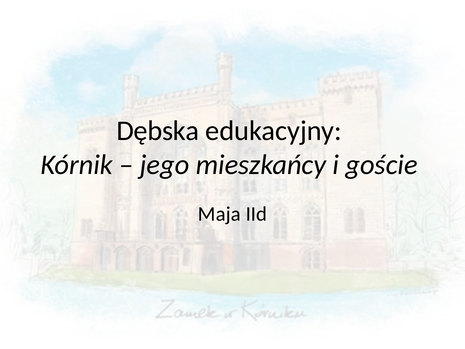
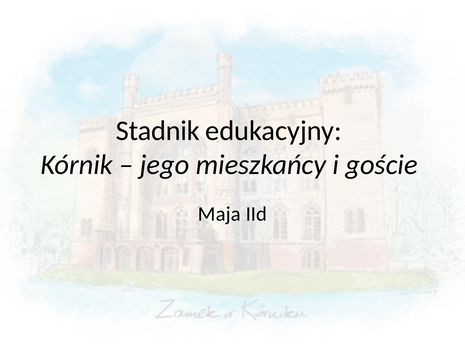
Dębska: Dębska -> Stadnik (158, 131)
